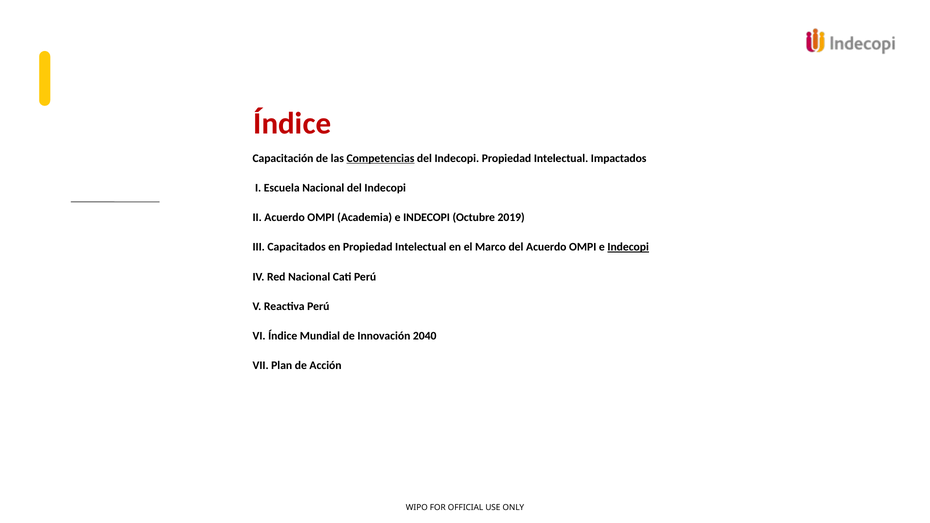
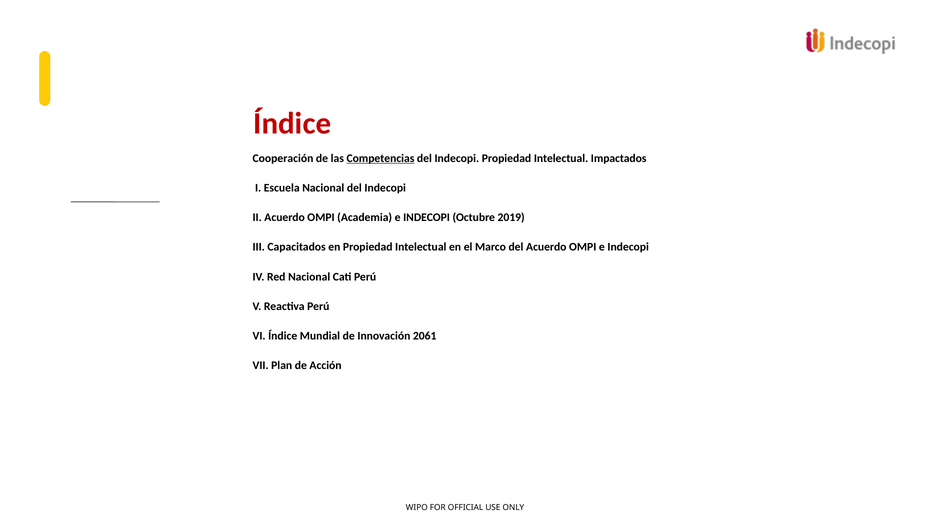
Capacitación: Capacitación -> Cooperación (283, 158)
Indecopi underline: present -> none (628, 247)
2040: 2040 -> 2061 (425, 336)
